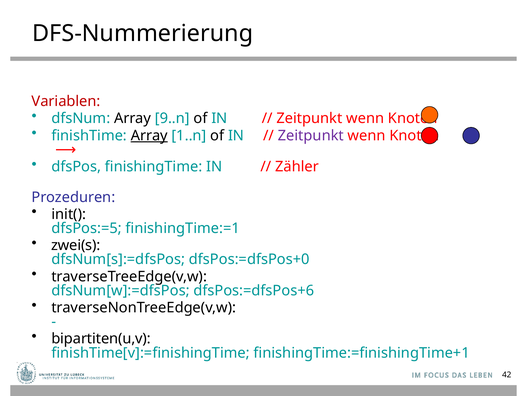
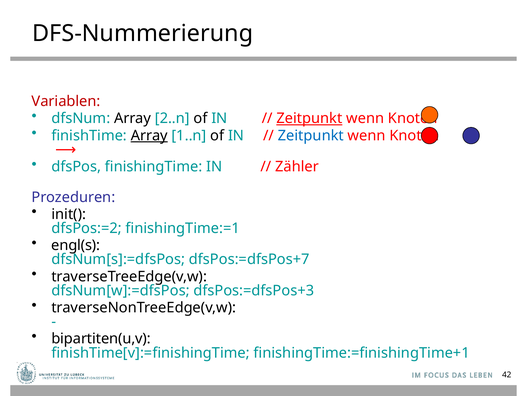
9..n: 9..n -> 2..n (172, 118)
Zeitpunkt underline: none -> present (309, 118)
Zeitpunkt colour: purple -> blue (311, 135)
dfsPos:=5: dfsPos:=5 -> dfsPos:=2 (87, 228)
zwei(s: zwei(s -> engl(s (76, 245)
dfsPos:=dfsPos+0: dfsPos:=dfsPos+0 -> dfsPos:=dfsPos+7 (249, 259)
dfsPos:=dfsPos+6: dfsPos:=dfsPos+6 -> dfsPos:=dfsPos+3 (254, 290)
